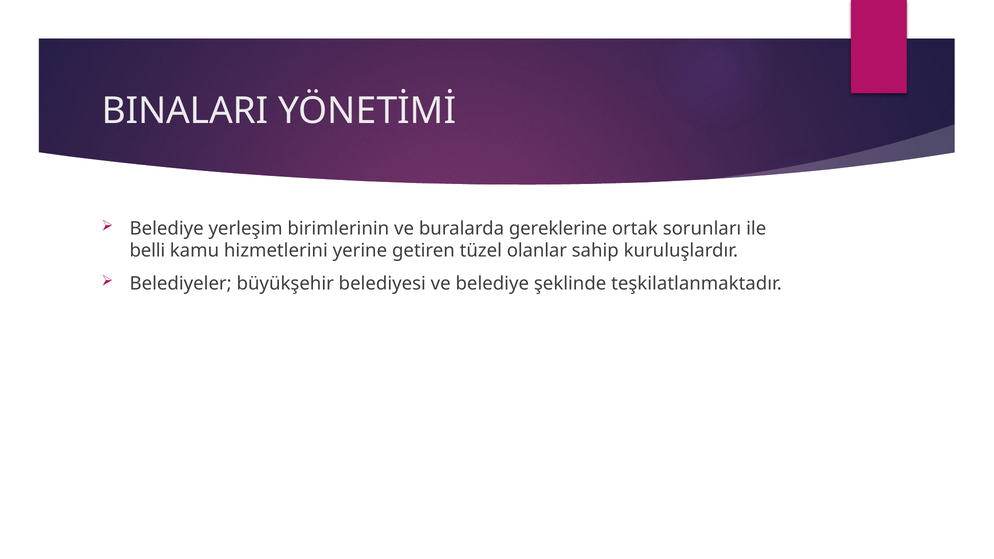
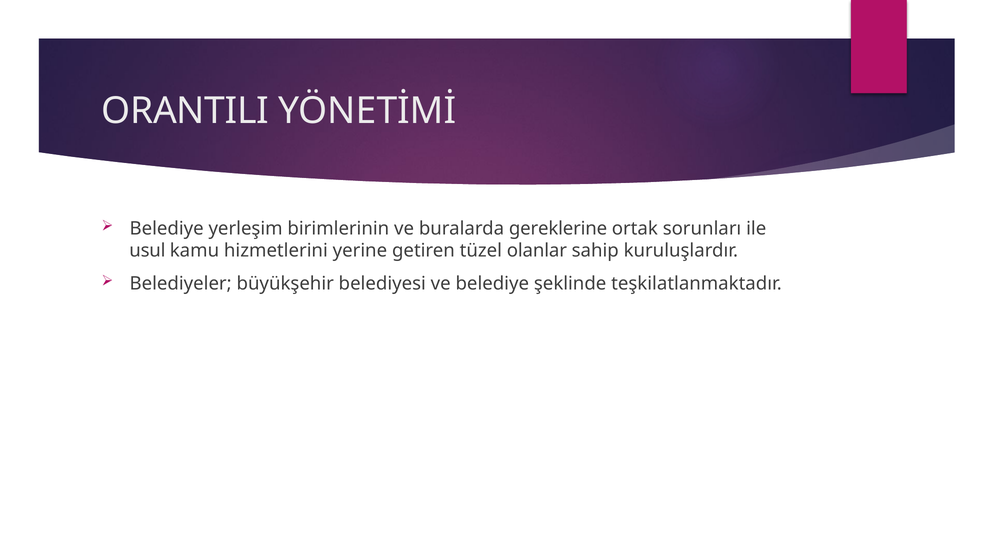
BINALARI: BINALARI -> ORANTILI (185, 111)
belli: belli -> usul (147, 251)
